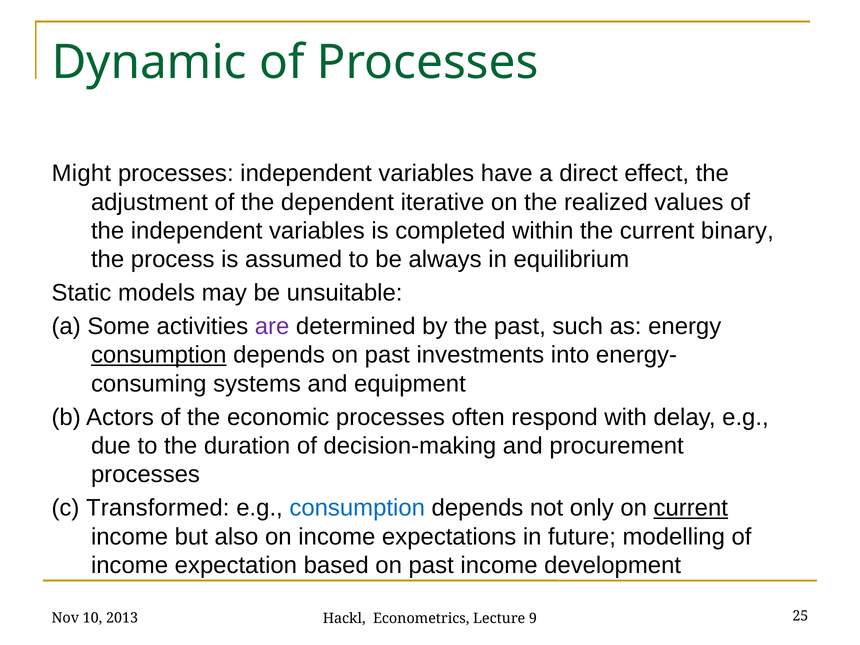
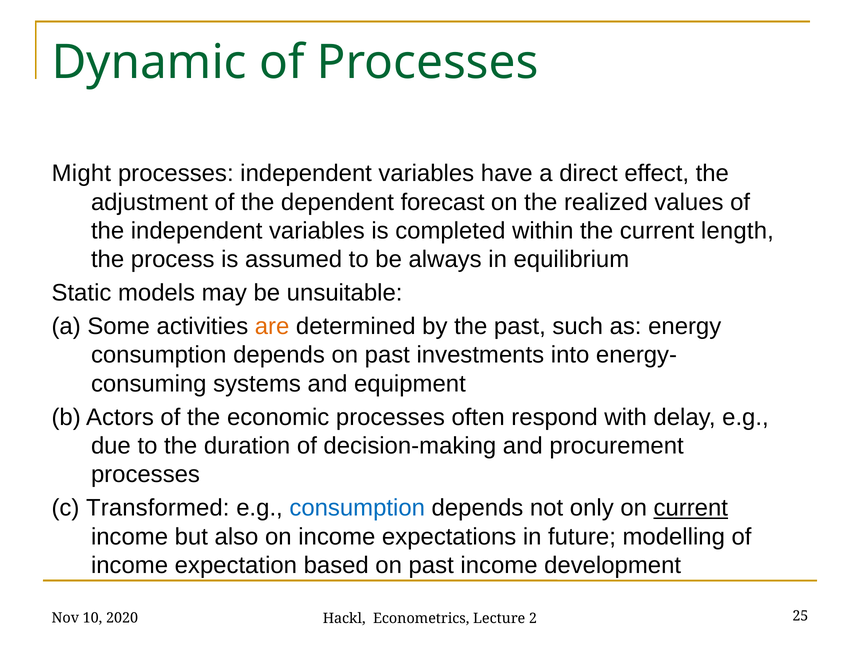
iterative: iterative -> forecast (443, 202)
binary: binary -> length (737, 231)
are colour: purple -> orange (272, 326)
consumption underline: present -> none (159, 355)
2013: 2013 -> 2020 (122, 618)
9: 9 -> 2 (533, 619)
